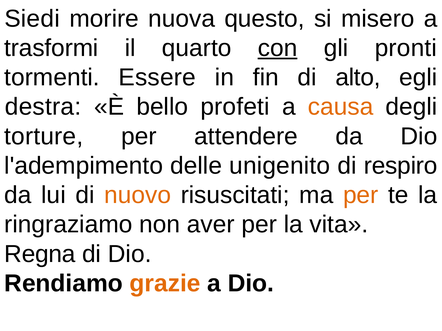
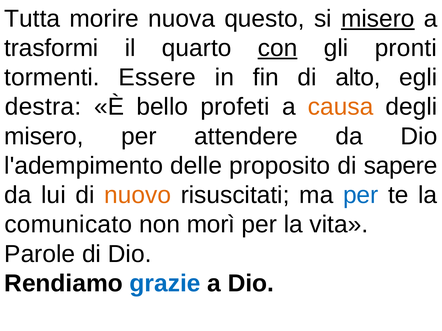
Siedi: Siedi -> Tutta (32, 19)
misero underline: none -> present (378, 19)
torture: torture -> misero (44, 136)
unigenito: unigenito -> proposito (280, 166)
respiro: respiro -> sapere (401, 166)
per colour: orange -> blue (361, 195)
ringraziamo: ringraziamo -> comunicato (68, 225)
aver: aver -> morì (211, 225)
Regna: Regna -> Parole (40, 254)
grazie colour: orange -> blue (165, 284)
